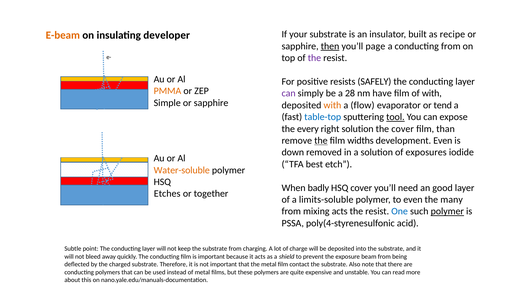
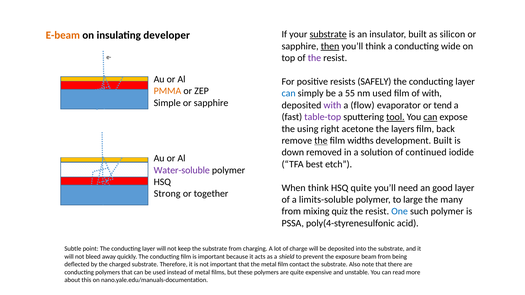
substrate underline: none -> present (328, 34)
recipe: recipe -> silicon (452, 34)
you’ll page: page -> think (375, 46)
conducting from: from -> wide (451, 46)
can colour: purple -> blue (289, 94)
28: 28 -> 55 (350, 94)
nm have: have -> used (382, 94)
with colour: orange -> purple (332, 105)
table-top colour: blue -> purple (323, 117)
can underline: none -> present (430, 117)
every: every -> using (308, 129)
right solution: solution -> acetone (358, 129)
the cover: cover -> layers (403, 129)
than: than -> back (446, 129)
development Even: Even -> Built (443, 141)
exposures: exposures -> continued (426, 153)
Water-soluble colour: orange -> purple (182, 170)
When badly: badly -> think (318, 188)
HSQ cover: cover -> quite (361, 188)
Etches: Etches -> Strong (167, 194)
to even: even -> large (413, 200)
mixing acts: acts -> quiz (340, 212)
polymer underline: present -> none (447, 212)
